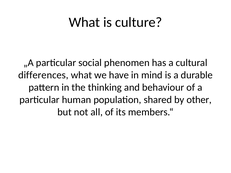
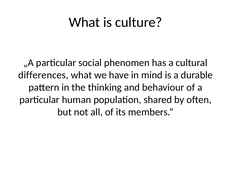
other: other -> often (199, 100)
